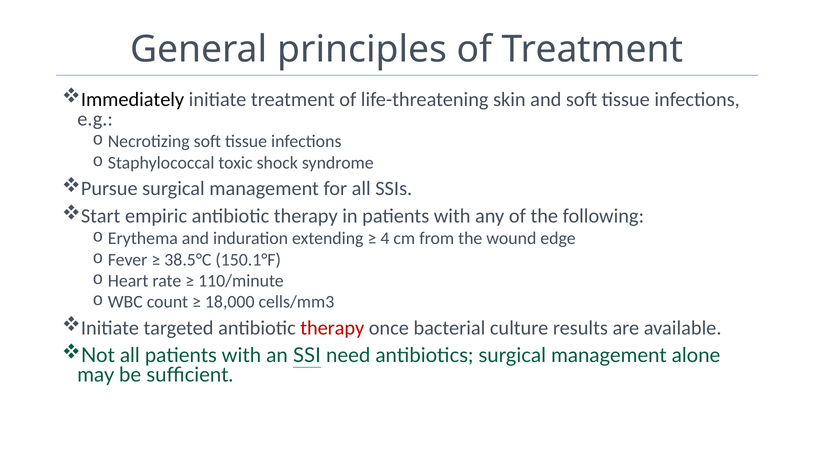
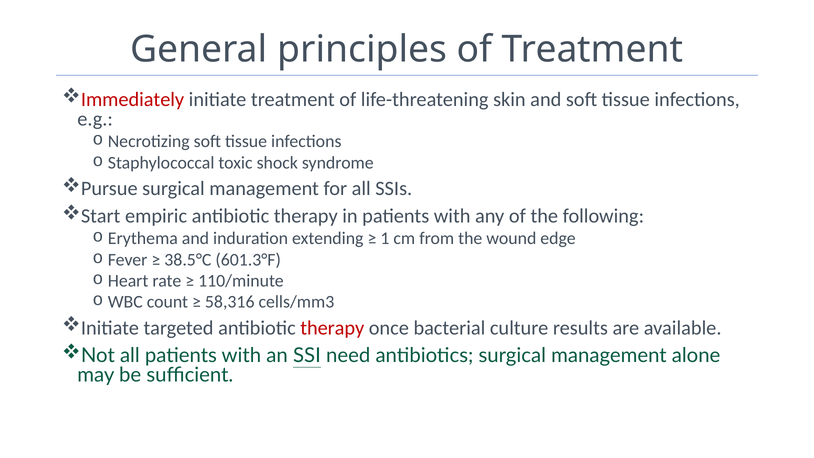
Immediately colour: black -> red (133, 99)
4: 4 -> 1 (385, 239)
150.1°F: 150.1°F -> 601.3°F (248, 260)
18,000: 18,000 -> 58,316 (230, 302)
